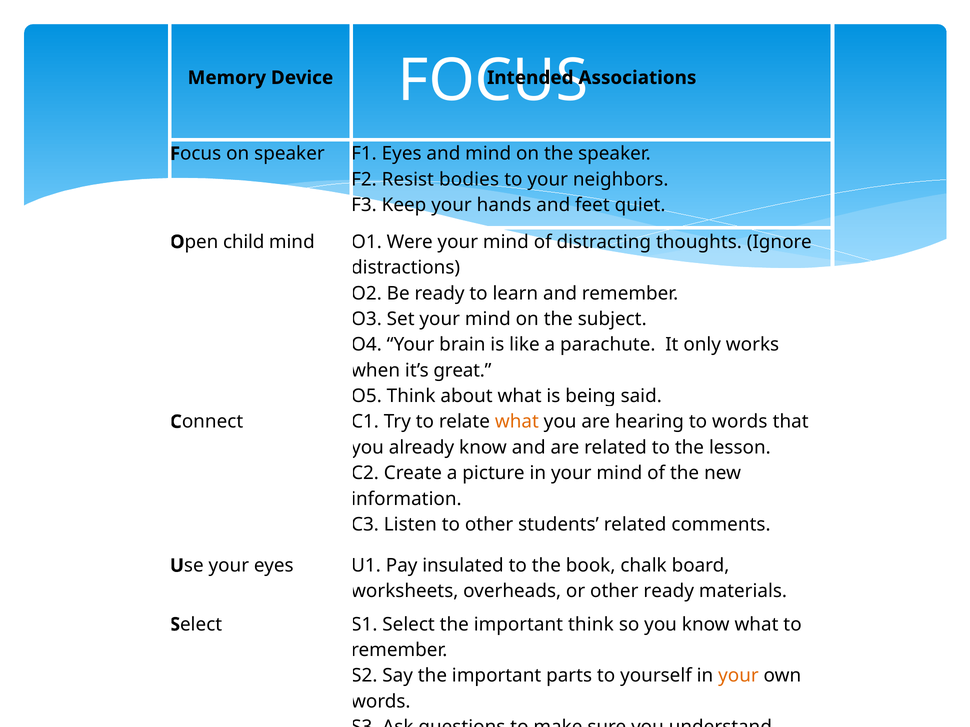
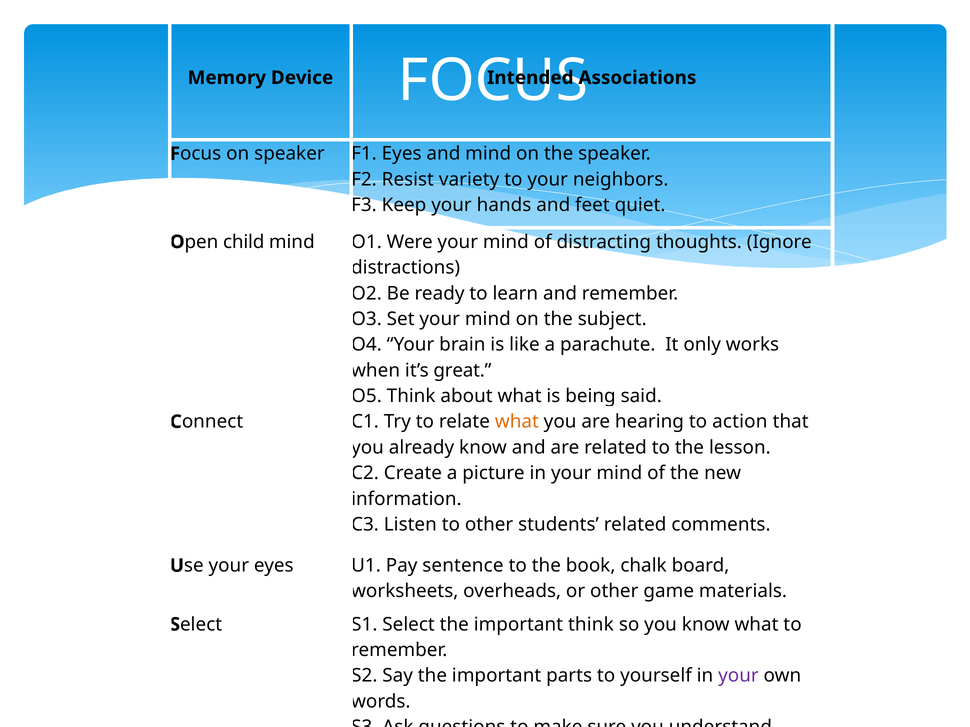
bodies: bodies -> variety (469, 179)
to words: words -> action (740, 422)
insulated: insulated -> sentence (463, 566)
other ready: ready -> game (669, 592)
your colour: orange -> purple (738, 676)
